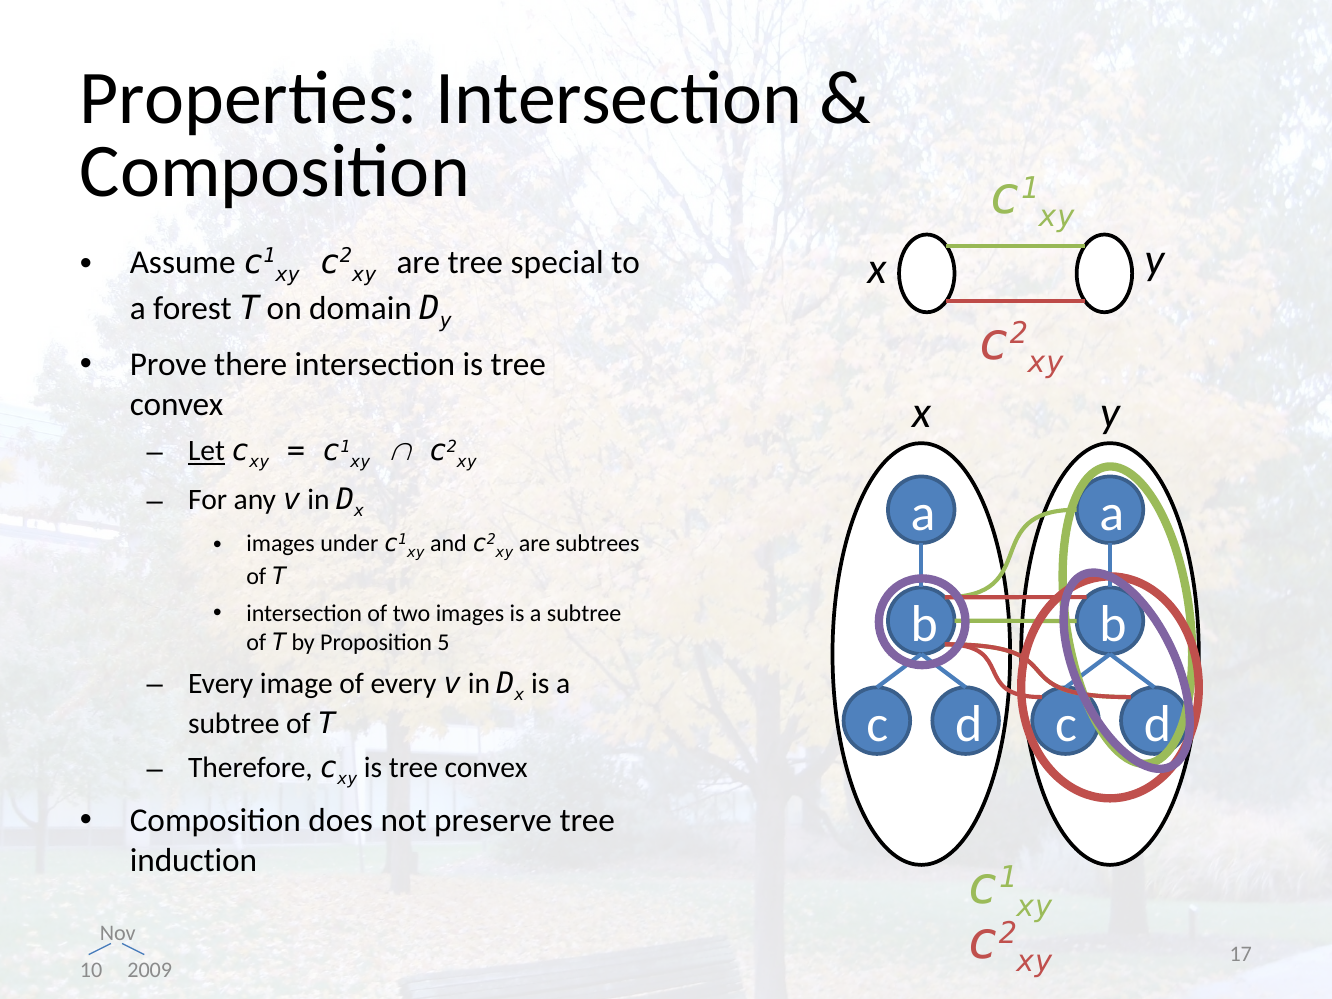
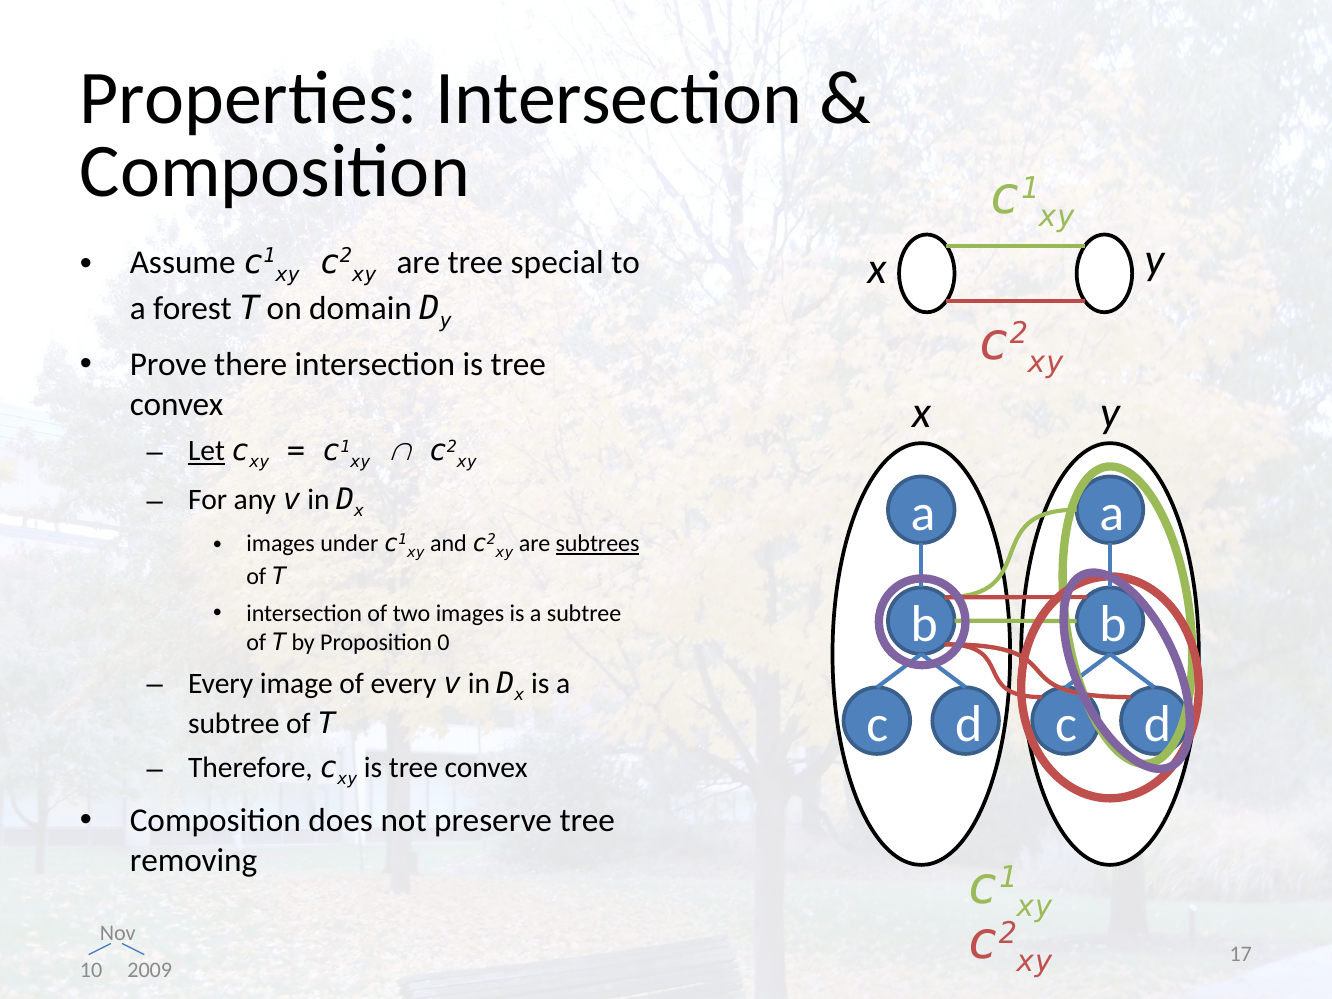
subtrees underline: none -> present (598, 544)
5: 5 -> 0 (443, 642)
induction: induction -> removing (194, 861)
